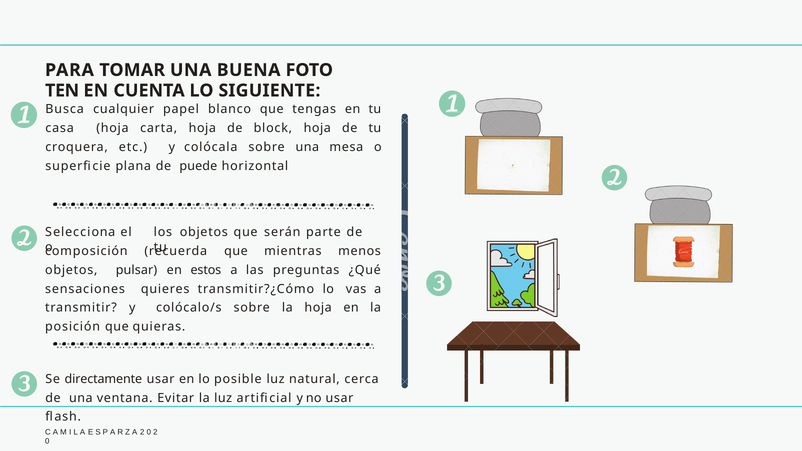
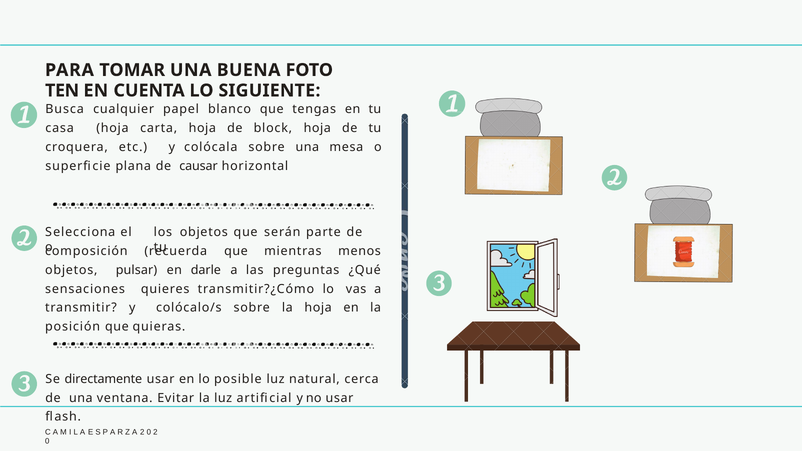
puede: puede -> causar (198, 166)
estos: estos -> darle (206, 270)
